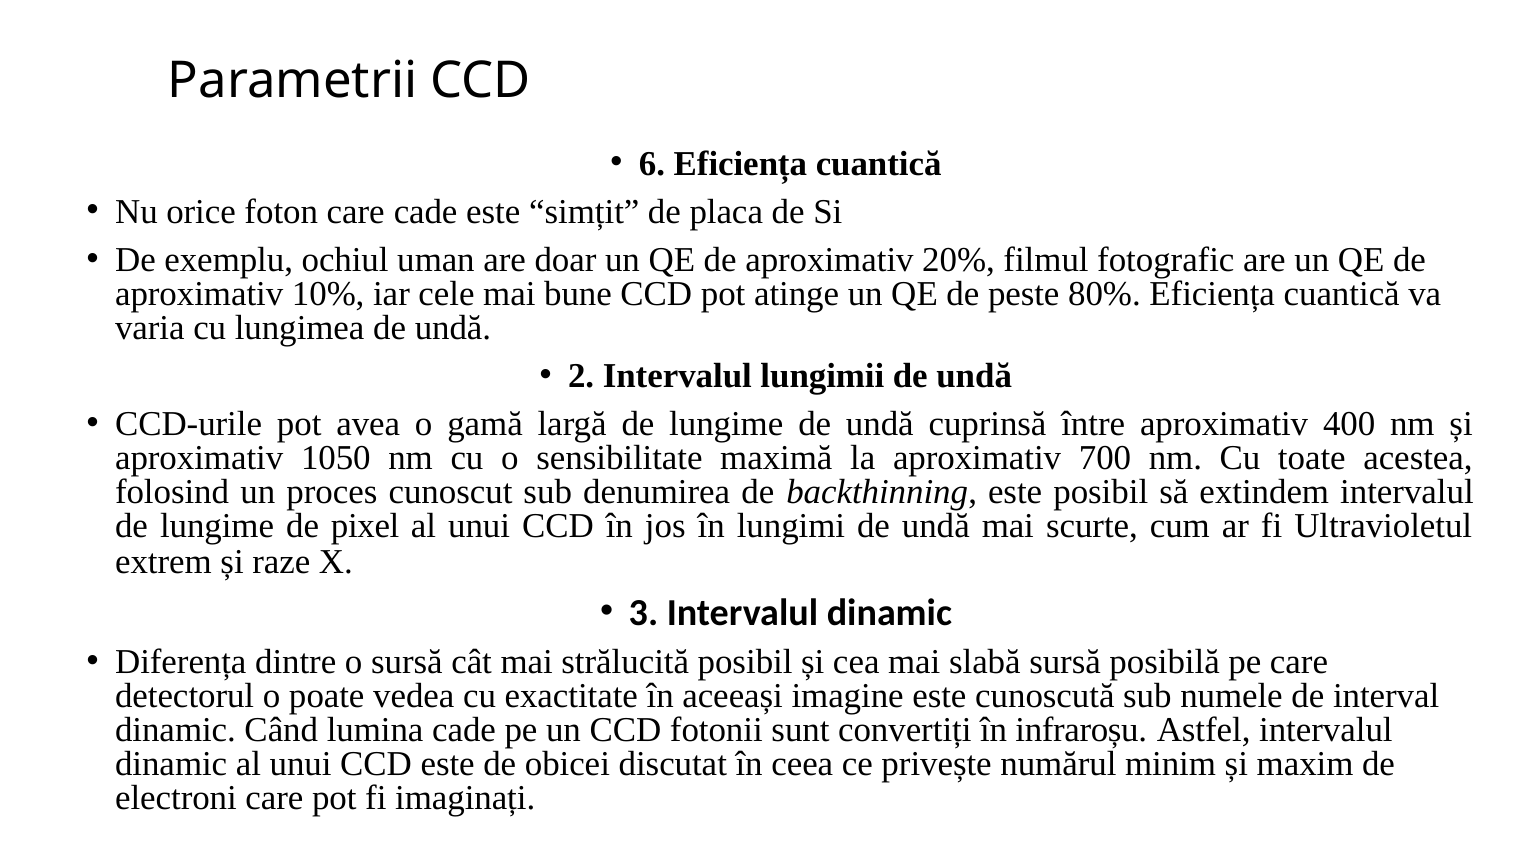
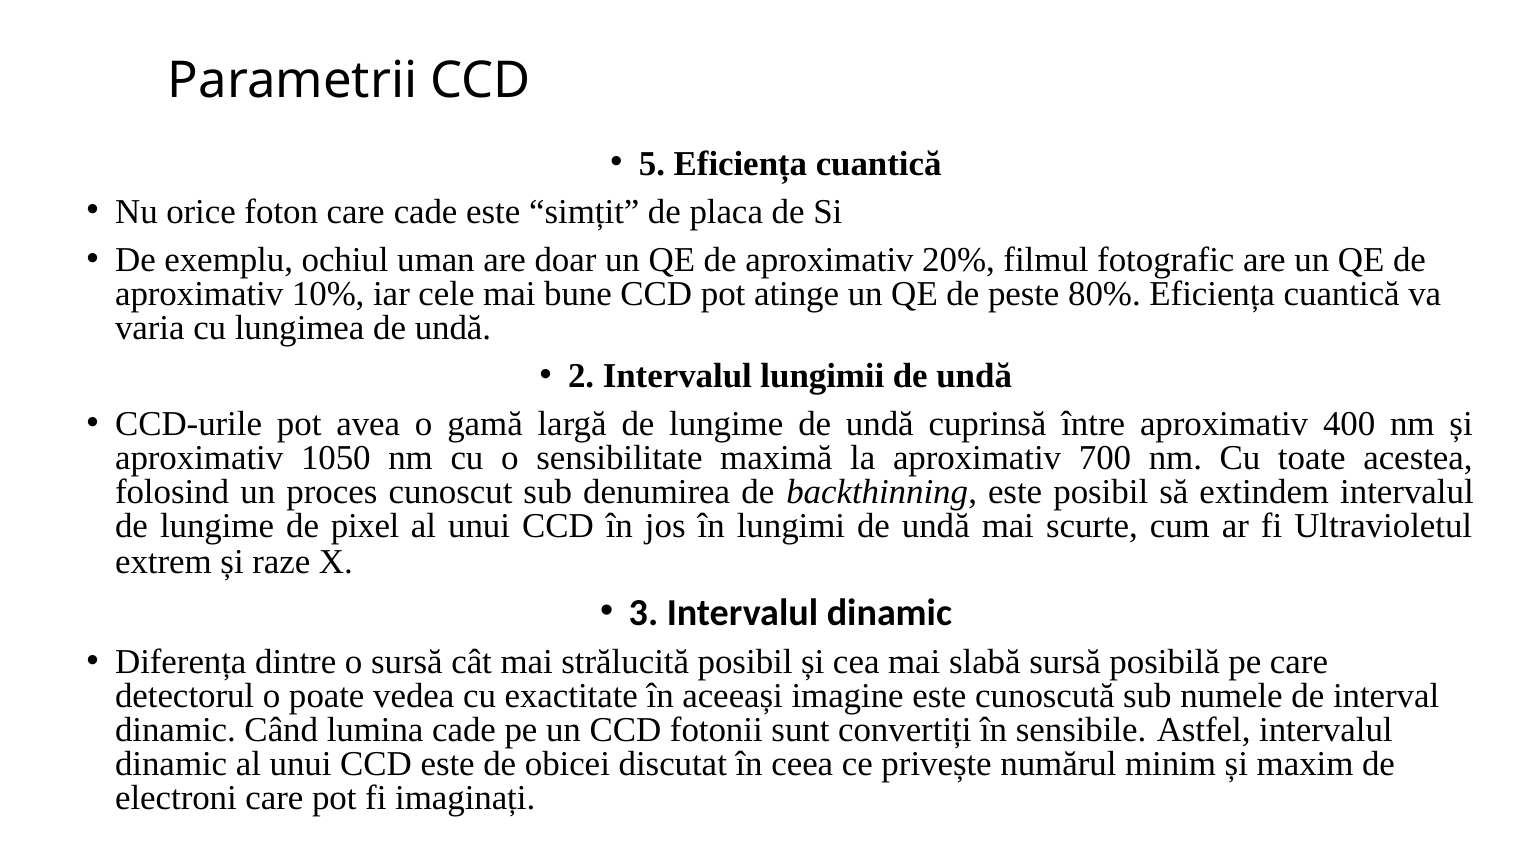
6: 6 -> 5 (652, 164)
infraroșu: infraroșu -> sensibile (1081, 730)
